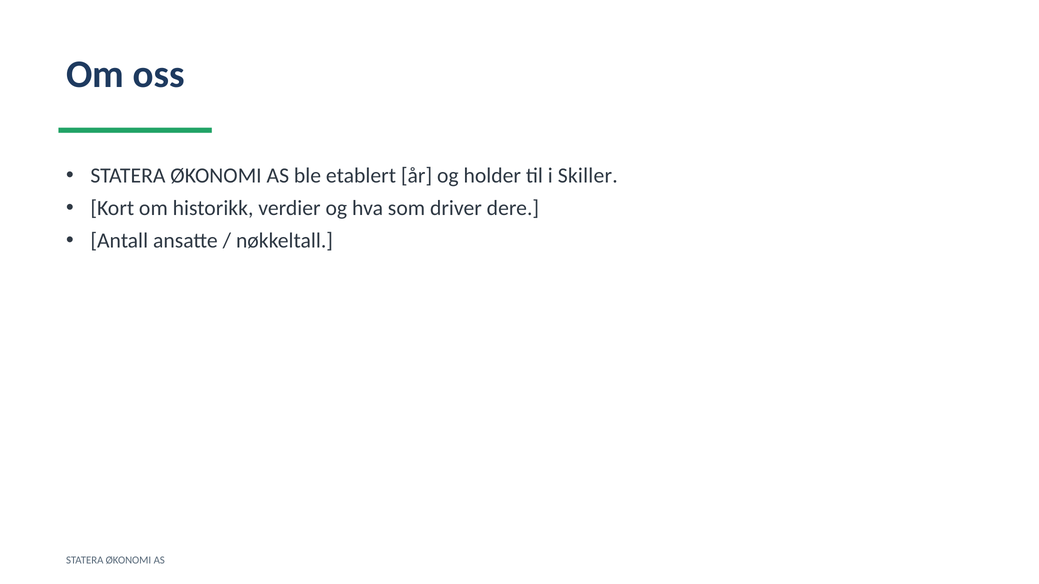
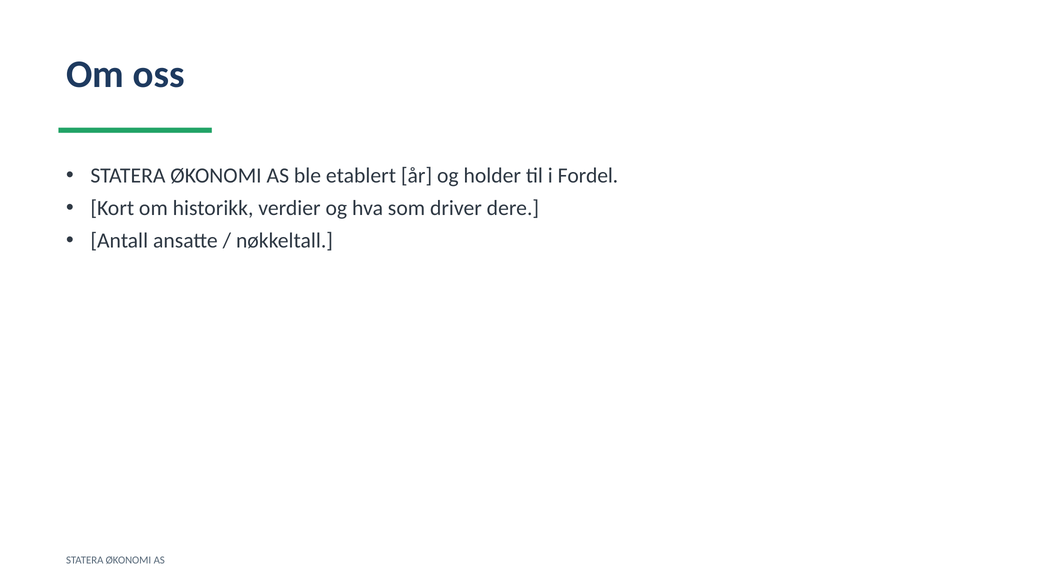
Skiller: Skiller -> Fordel (588, 176)
